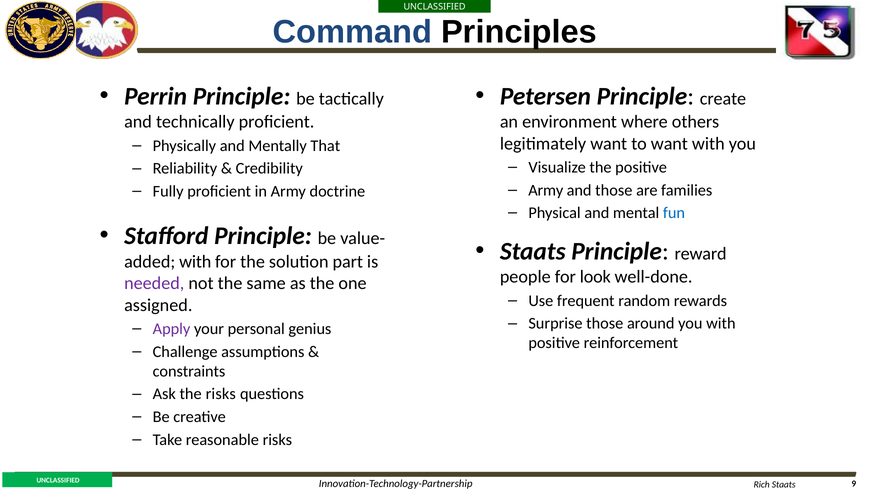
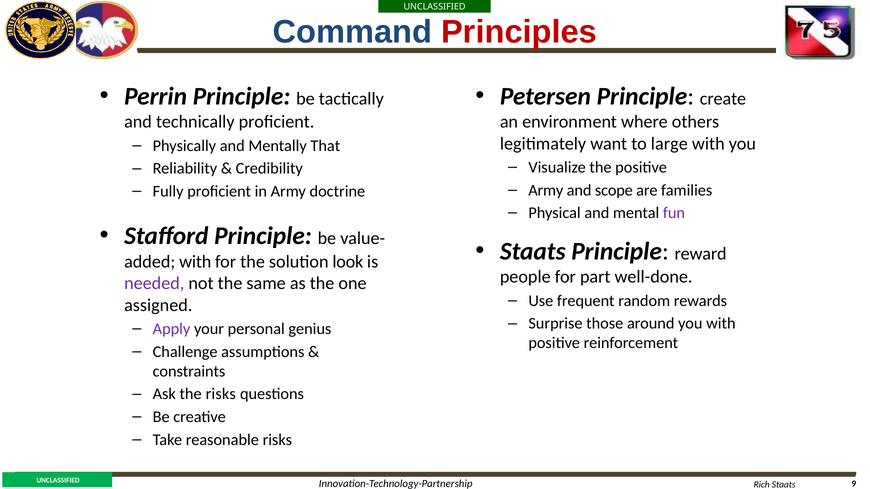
Principles colour: black -> red (519, 32)
to want: want -> large (669, 144)
and those: those -> scope (614, 190)
fun colour: blue -> purple (674, 213)
part: part -> look (348, 262)
look: look -> part (595, 277)
